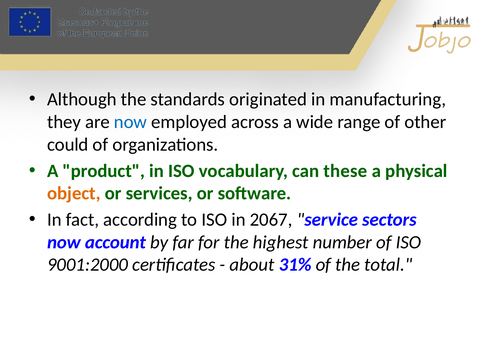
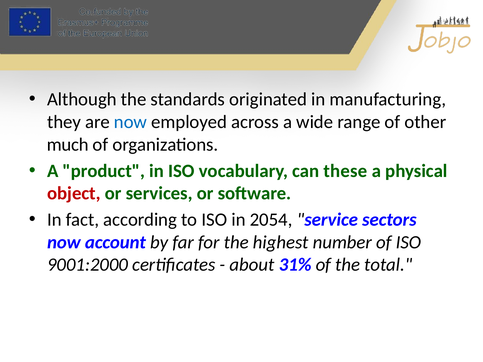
could: could -> much (68, 145)
object colour: orange -> red (74, 194)
2067: 2067 -> 2054 (271, 220)
